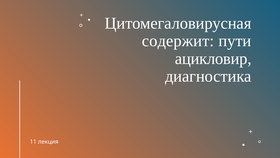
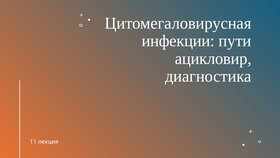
содержит: содержит -> инфекции (178, 41)
